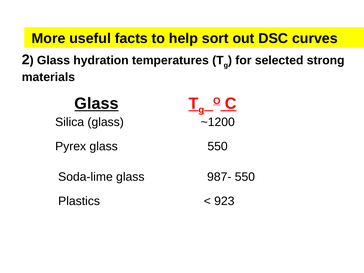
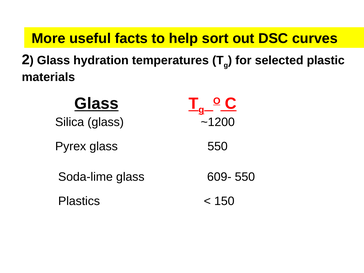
strong: strong -> plastic (326, 60)
987-: 987- -> 609- (219, 177)
923: 923 -> 150 (224, 201)
